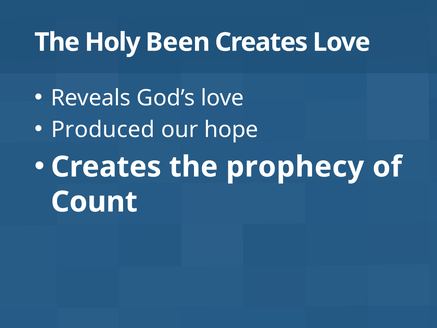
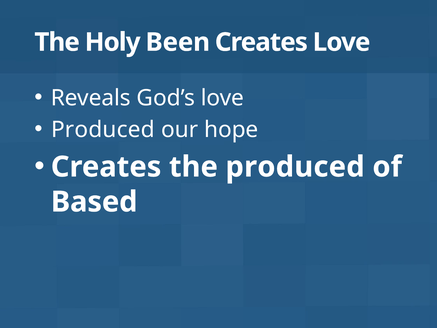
the prophecy: prophecy -> produced (295, 167)
Count: Count -> Based (94, 202)
